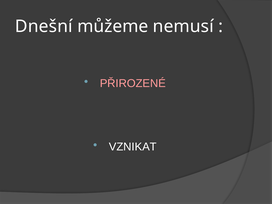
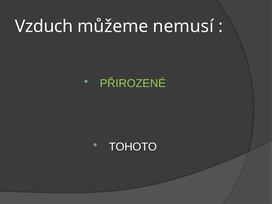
Dnešní: Dnešní -> Vzduch (44, 26)
PŘIROZENÉ colour: pink -> light green (133, 83)
VZNIKAT: VZNIKAT -> TOHOTO (133, 147)
